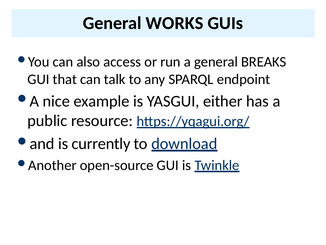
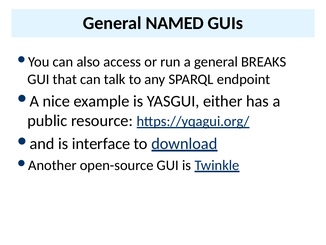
WORKS: WORKS -> NAMED (175, 23)
currently: currently -> interface (101, 143)
